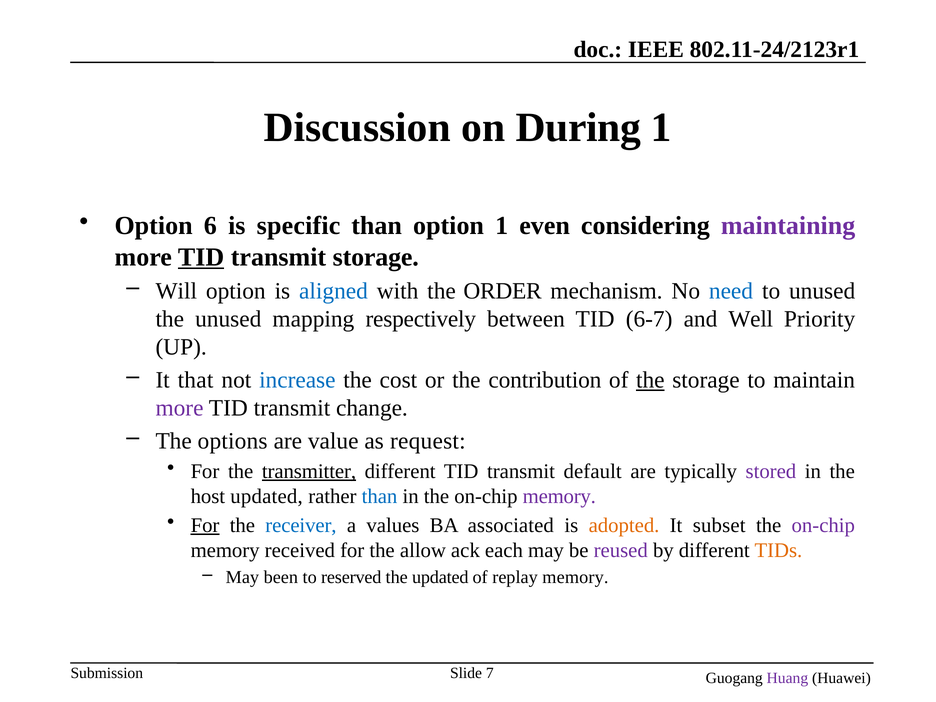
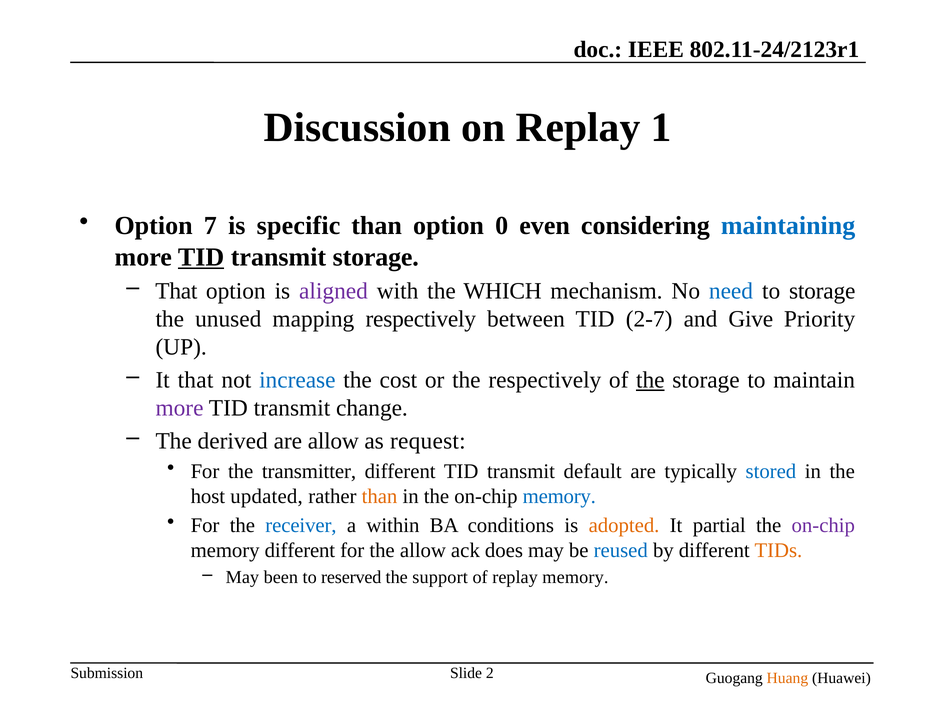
on During: During -> Replay (578, 128)
6: 6 -> 7 (210, 226)
option 1: 1 -> 0 (502, 226)
maintaining colour: purple -> blue (788, 226)
Will: Will -> That (176, 291)
aligned colour: blue -> purple (334, 291)
ORDER: ORDER -> WHICH (503, 291)
to unused: unused -> storage (822, 291)
6-7: 6-7 -> 2-7 (649, 319)
Well: Well -> Give (751, 319)
the contribution: contribution -> respectively (545, 380)
options: options -> derived (233, 441)
are value: value -> allow (333, 441)
transmitter underline: present -> none (309, 471)
stored colour: purple -> blue (771, 471)
than colour: blue -> orange (380, 496)
memory colour: purple -> blue (559, 496)
For underline: present -> none (205, 525)
values: values -> within (393, 525)
associated: associated -> conditions (511, 525)
subset: subset -> partial (719, 525)
memory received: received -> different (300, 550)
each: each -> does (504, 550)
reused colour: purple -> blue (621, 550)
the updated: updated -> support (440, 577)
7: 7 -> 2 (490, 673)
Huang colour: purple -> orange (787, 678)
